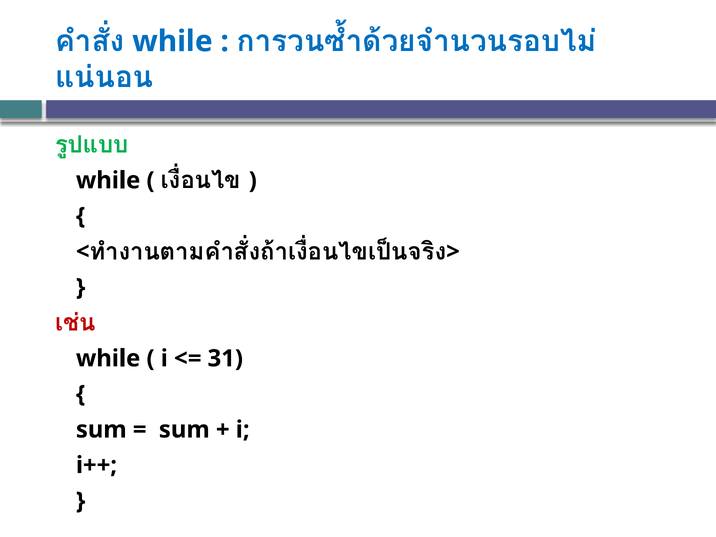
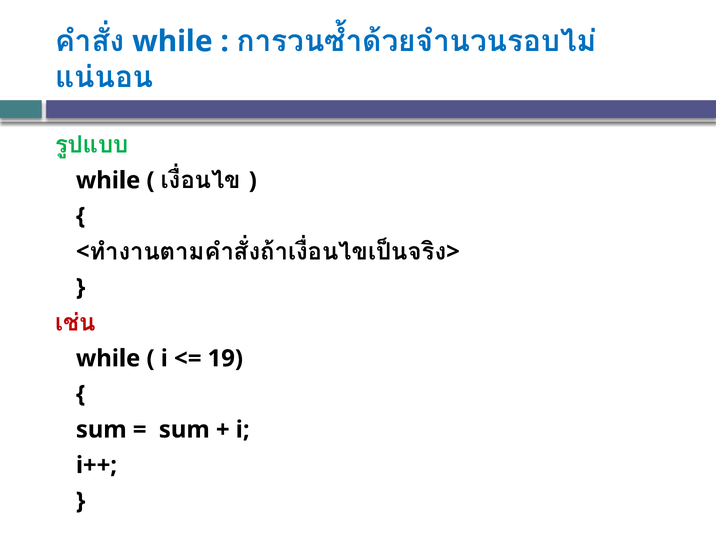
31: 31 -> 19 (225, 358)
